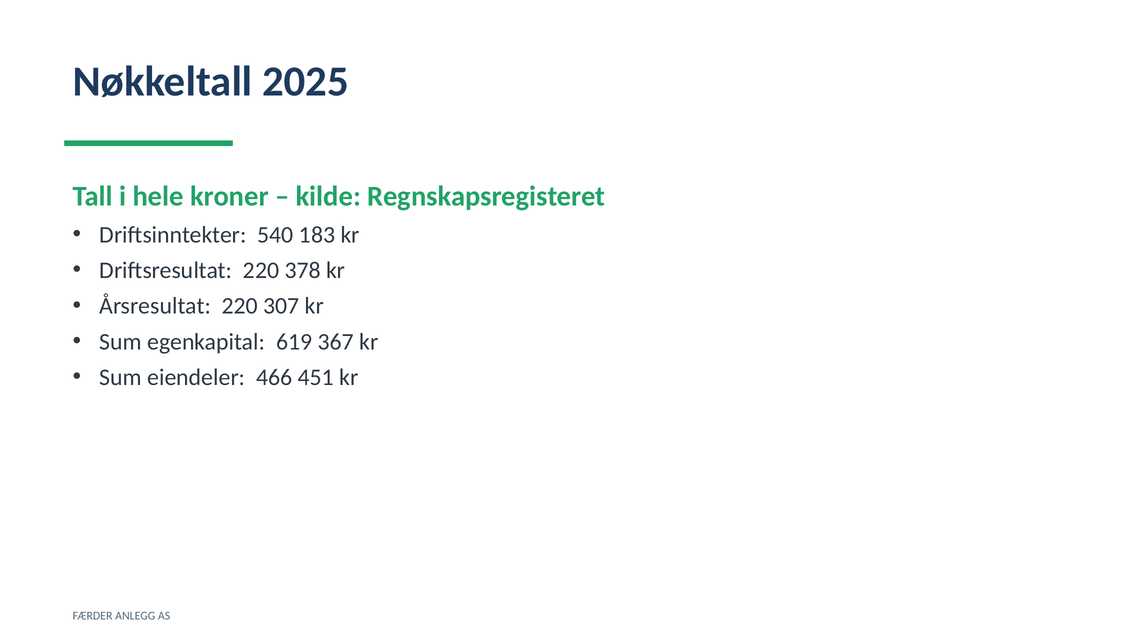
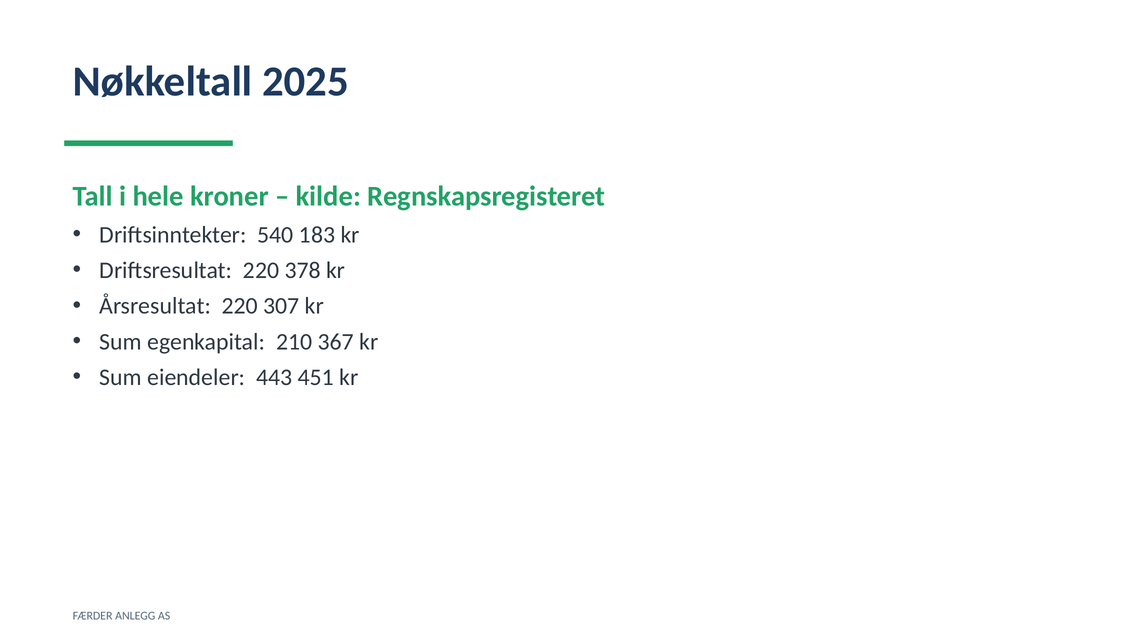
619: 619 -> 210 (294, 342)
466: 466 -> 443 (274, 378)
